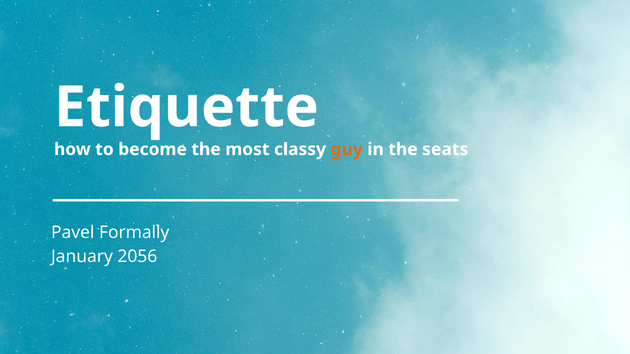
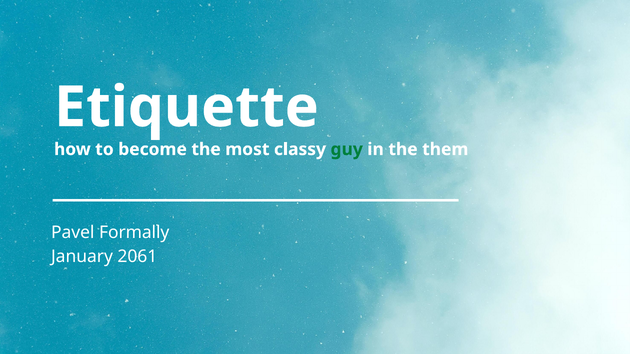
guy colour: orange -> green (347, 150)
seats: seats -> them (445, 150)
2056: 2056 -> 2061 (137, 257)
